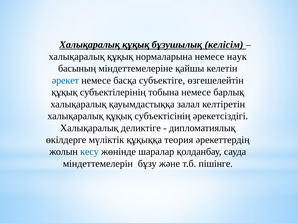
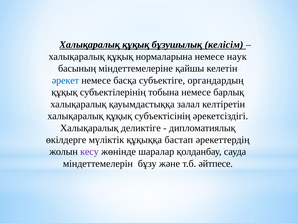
өзгешелейтін: өзгешелейтін -> органдардың (216, 81)
теория: теория -> бастап (179, 140)
кесу colour: blue -> purple (89, 152)
пішінге: пішінге -> әйтпесе (216, 164)
